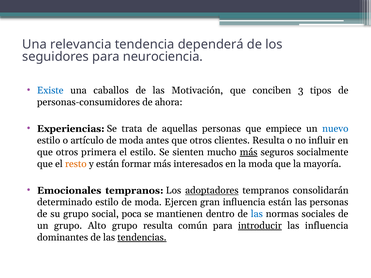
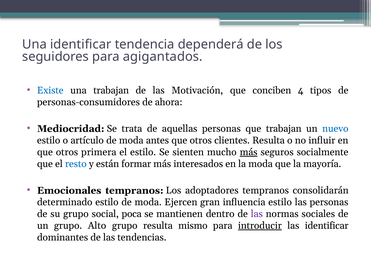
Una relevancia: relevancia -> identificar (81, 44)
neurociencia: neurociencia -> agigantados (163, 57)
una caballos: caballos -> trabajan (111, 90)
3: 3 -> 4 (301, 90)
Experiencias: Experiencias -> Mediocridad (71, 129)
que empiece: empiece -> trabajan (284, 129)
resto colour: orange -> blue (76, 164)
adoptadores underline: present -> none (212, 191)
influencia están: están -> estilo (280, 202)
las colour: blue -> purple (257, 214)
común: común -> mismo (193, 226)
las influencia: influencia -> identificar (327, 226)
tendencias underline: present -> none (142, 238)
